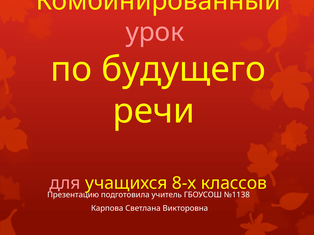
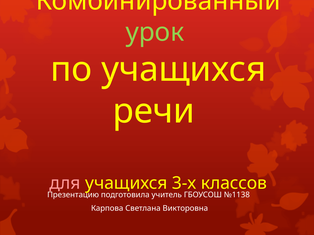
урок colour: pink -> light green (155, 32)
по будущего: будущего -> учащихся (184, 70)
8-х: 8-х -> 3-х (184, 183)
